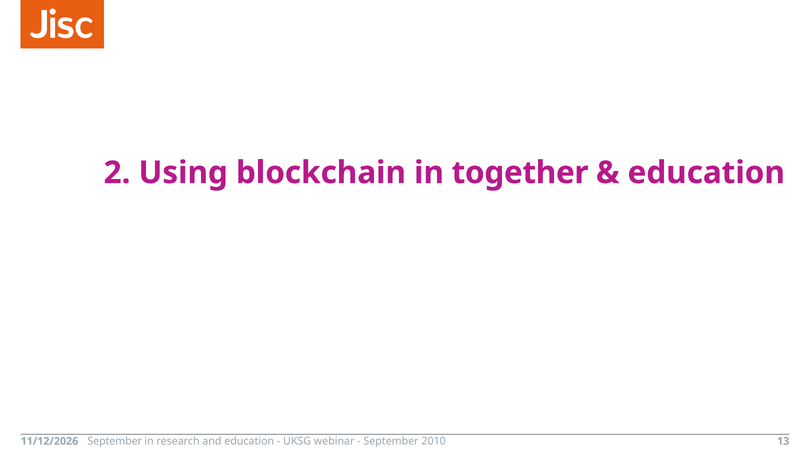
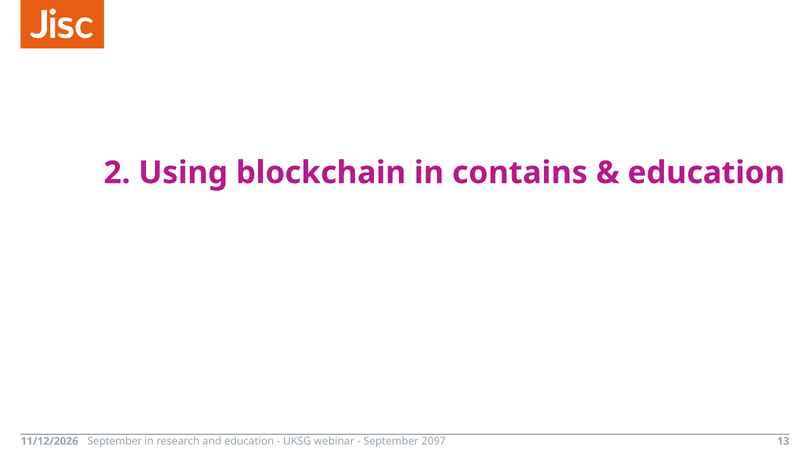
together: together -> contains (520, 173)
2010: 2010 -> 2097 (434, 441)
